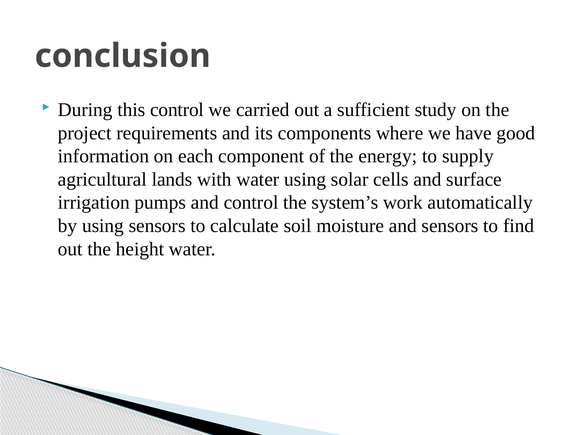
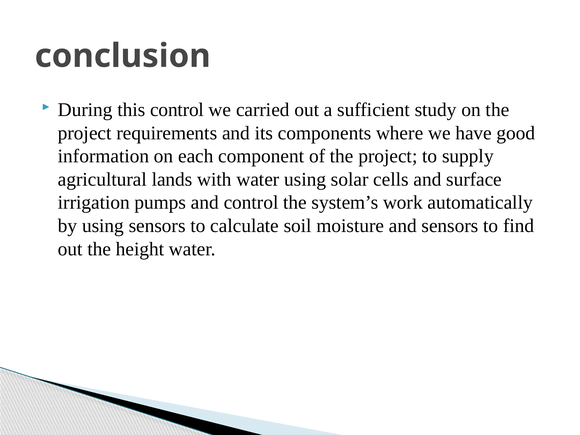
of the energy: energy -> project (388, 156)
